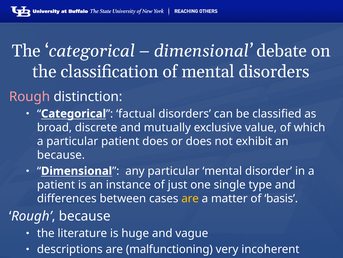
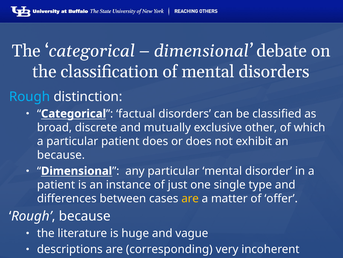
Rough colour: pink -> light blue (30, 96)
value: value -> other (261, 127)
basis: basis -> offer (281, 198)
malfunctioning: malfunctioning -> corresponding (169, 249)
